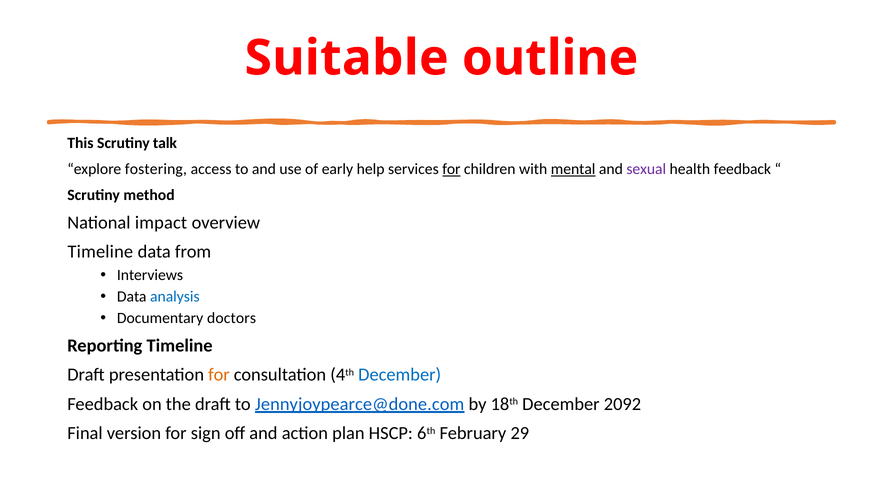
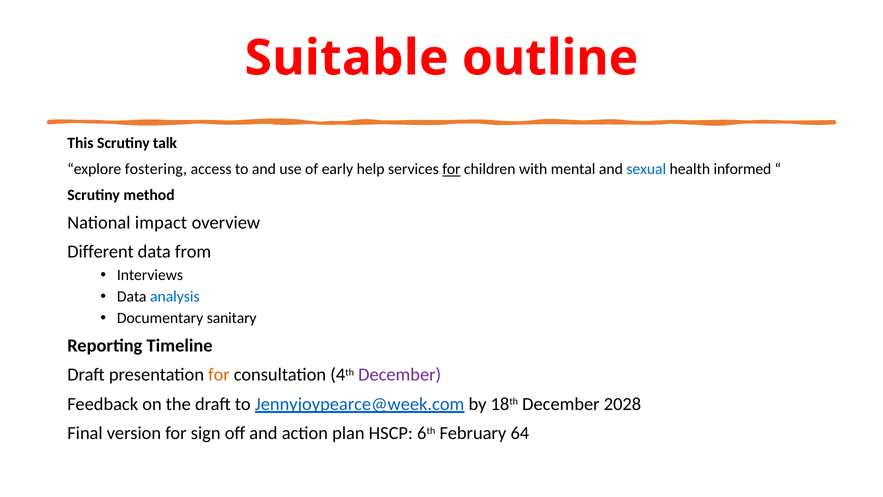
mental underline: present -> none (573, 169)
sexual colour: purple -> blue (646, 169)
health feedback: feedback -> informed (742, 169)
Timeline: Timeline -> Different (101, 252)
doctors: doctors -> sanitary (232, 318)
December colour: blue -> purple (400, 374)
Jennyjoypearce@done.com: Jennyjoypearce@done.com -> Jennyjoypearce@week.com (360, 404)
2092: 2092 -> 2028 (622, 404)
29: 29 -> 64 (520, 433)
